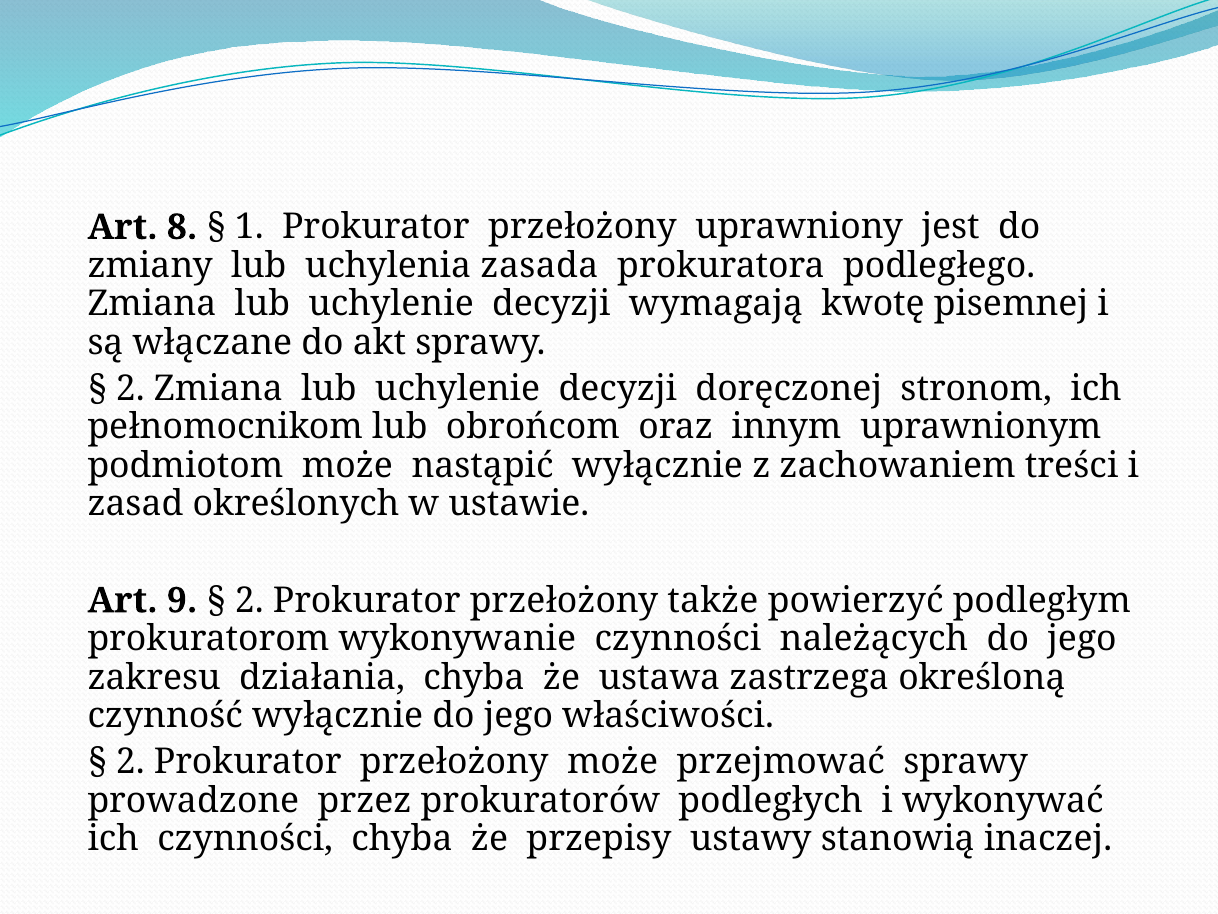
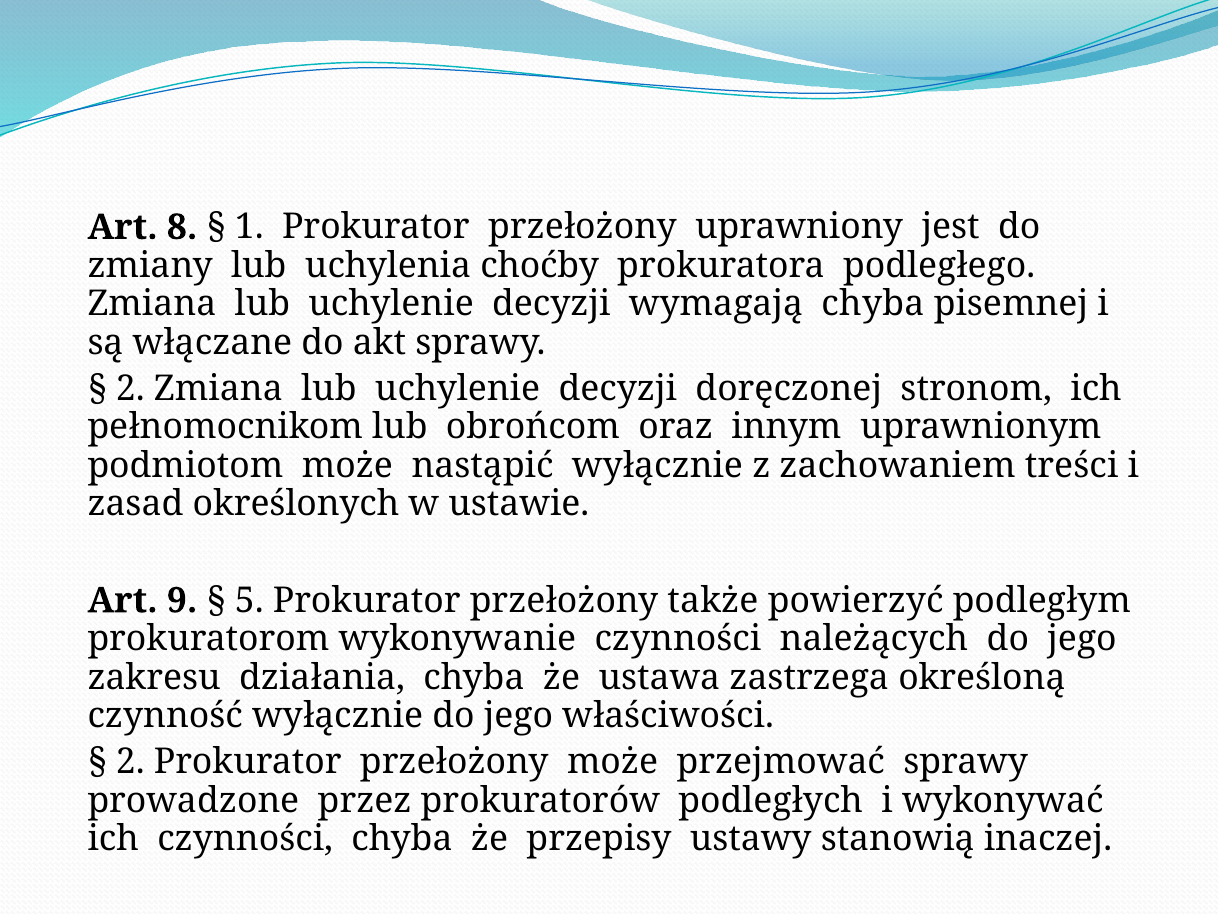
zasada: zasada -> choćby (540, 265)
wymagają kwotę: kwotę -> chyba (873, 304)
2: 2 -> 5 (249, 600)
